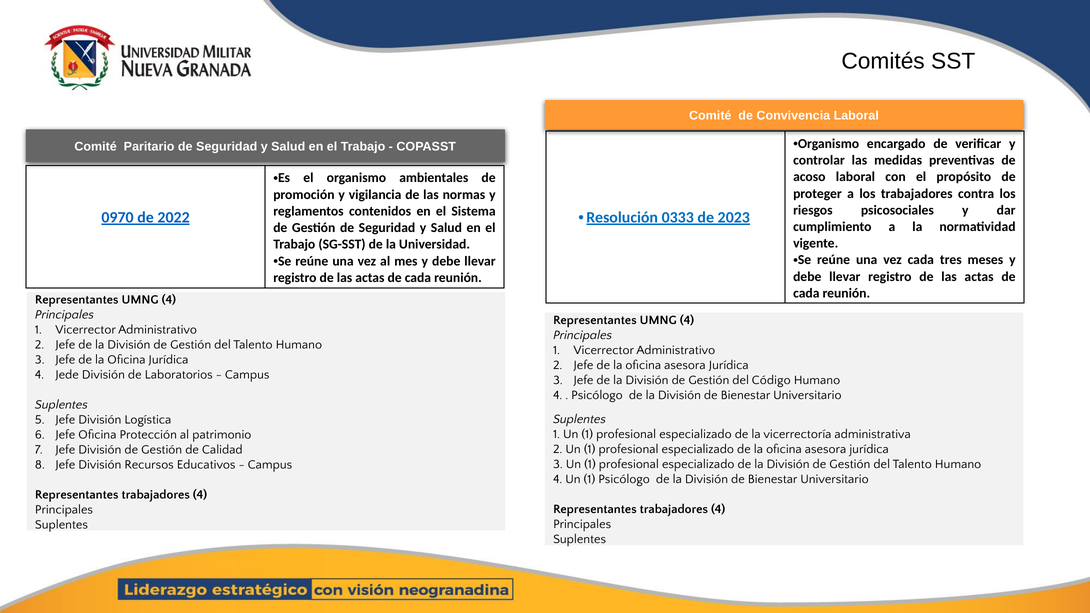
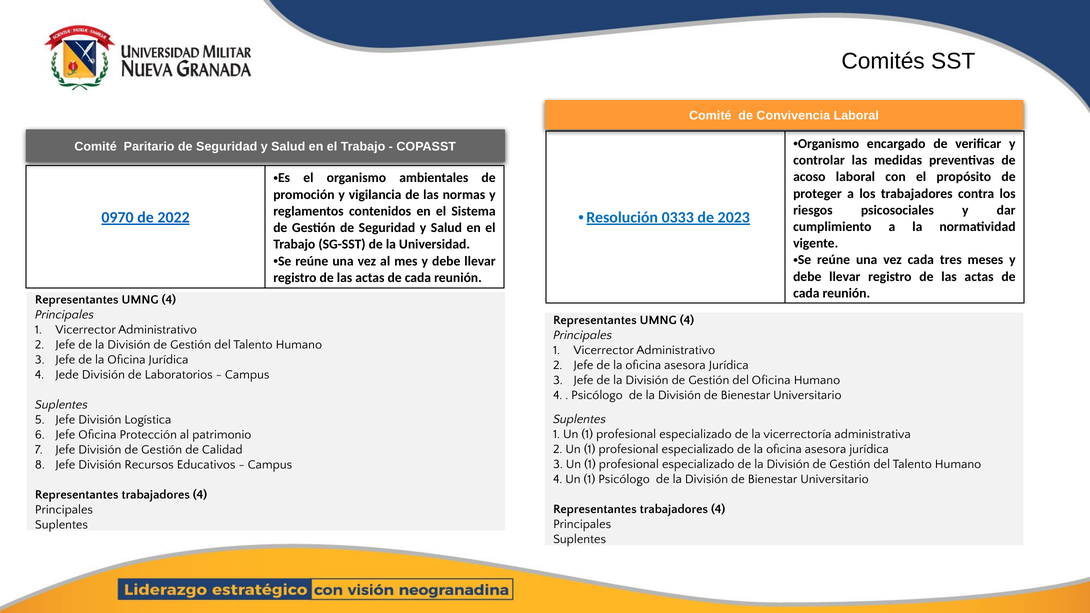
del Código: Código -> Oficina (771, 380)
